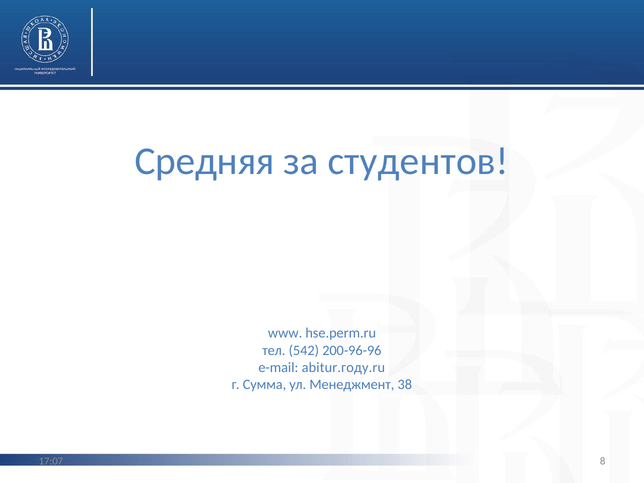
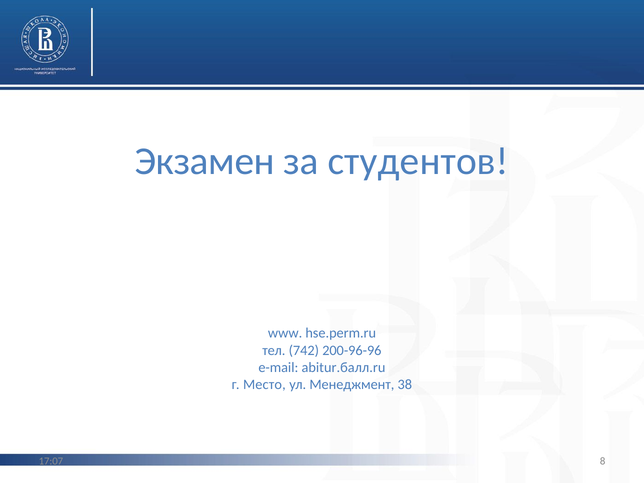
Средняя: Средняя -> Экзамен (205, 161)
542: 542 -> 742 (304, 350)
abitur.году.ru: abitur.году.ru -> abitur.балл.ru (343, 367)
Сумма: Сумма -> Место (264, 385)
